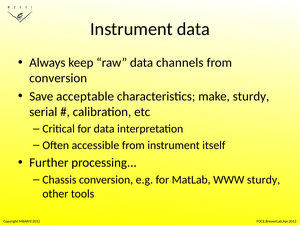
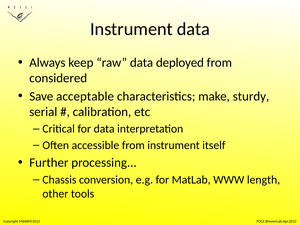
channels: channels -> deployed (180, 63)
conversion: conversion -> considered (58, 78)
WWW sturdy: sturdy -> length (264, 180)
